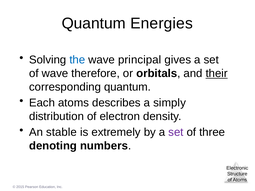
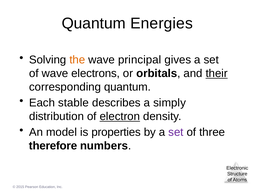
the colour: blue -> orange (77, 60)
therefore: therefore -> electrons (96, 73)
Each atoms: atoms -> stable (73, 103)
electron underline: none -> present (120, 117)
stable: stable -> model (62, 132)
extremely: extremely -> properties (116, 132)
denoting: denoting -> therefore (53, 146)
